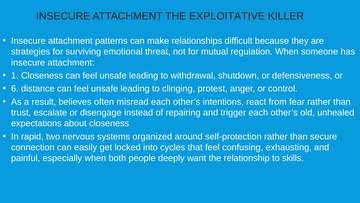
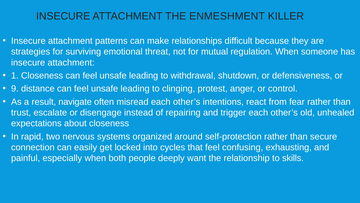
EXPLOITATIVE: EXPLOITATIVE -> ENMESHMENT (227, 16)
6: 6 -> 9 (15, 89)
believes: believes -> navigate (75, 102)
